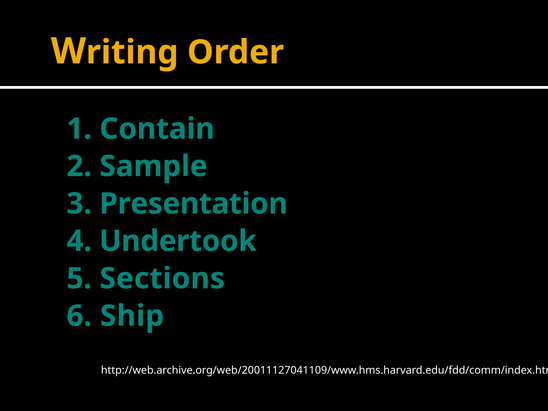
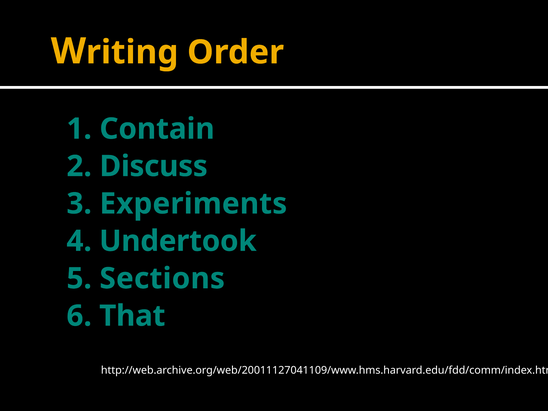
Sample: Sample -> Discuss (154, 166)
Presentation: Presentation -> Experiments (193, 204)
Ship: Ship -> That (132, 316)
